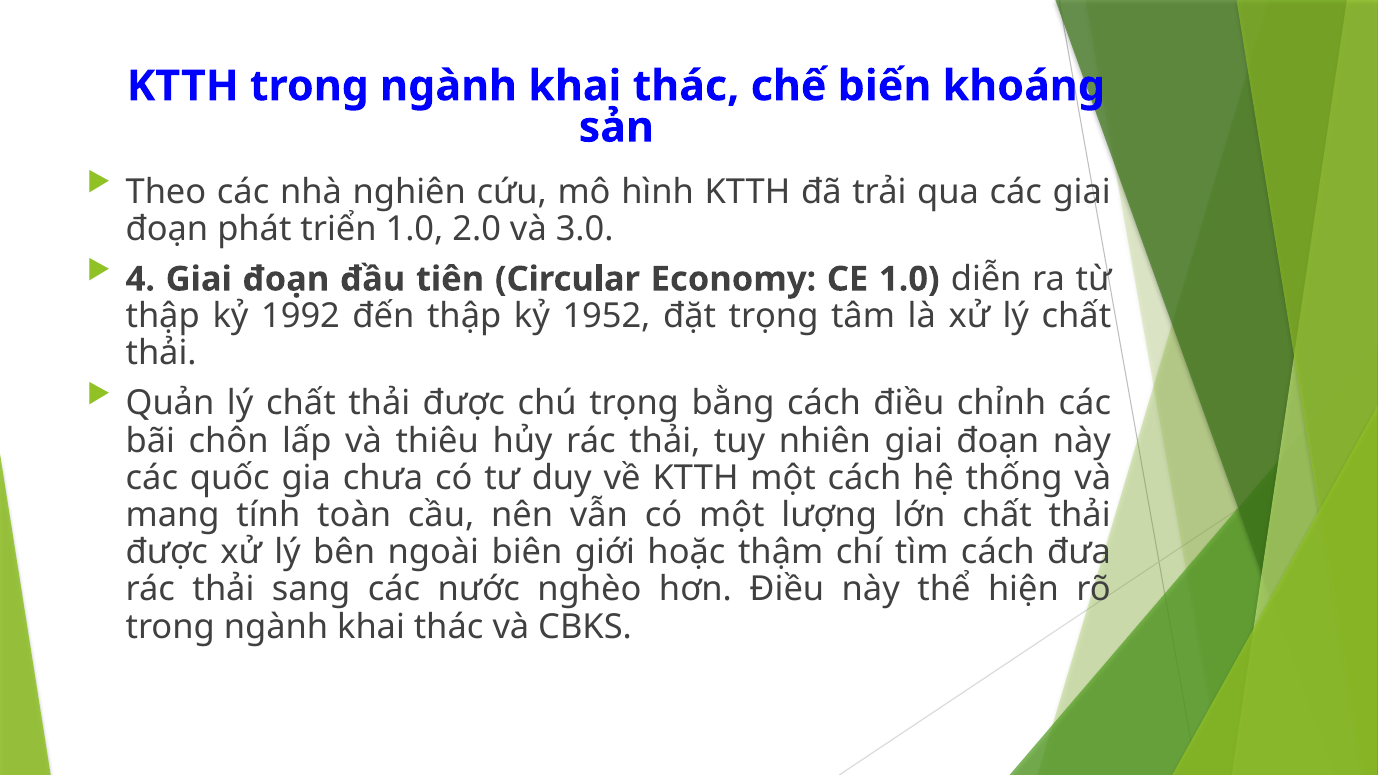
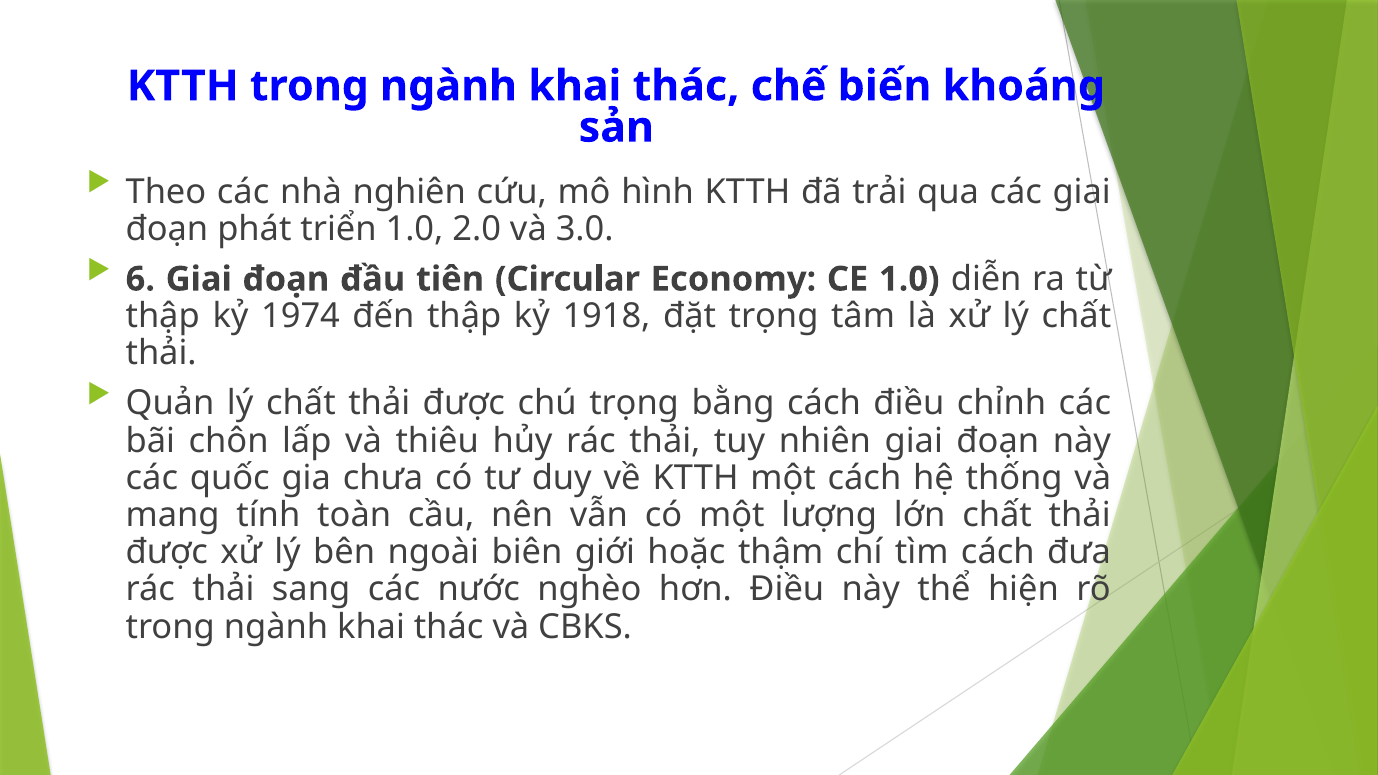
4: 4 -> 6 (140, 279)
1992: 1992 -> 1974 (301, 316)
1952: 1952 -> 1918 (607, 316)
